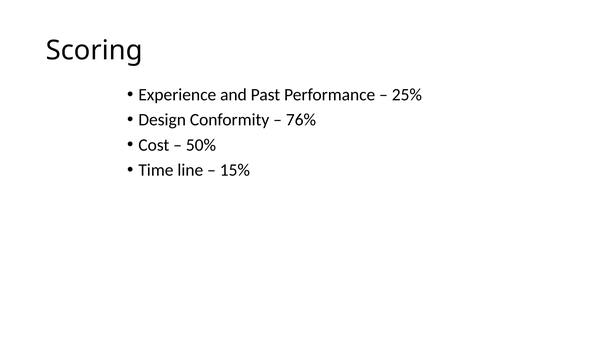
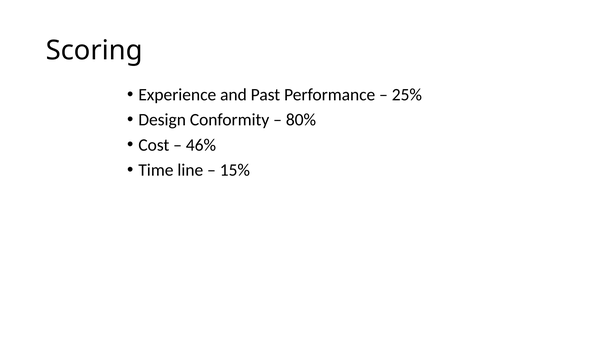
76%: 76% -> 80% (301, 120)
50%: 50% -> 46% (201, 145)
